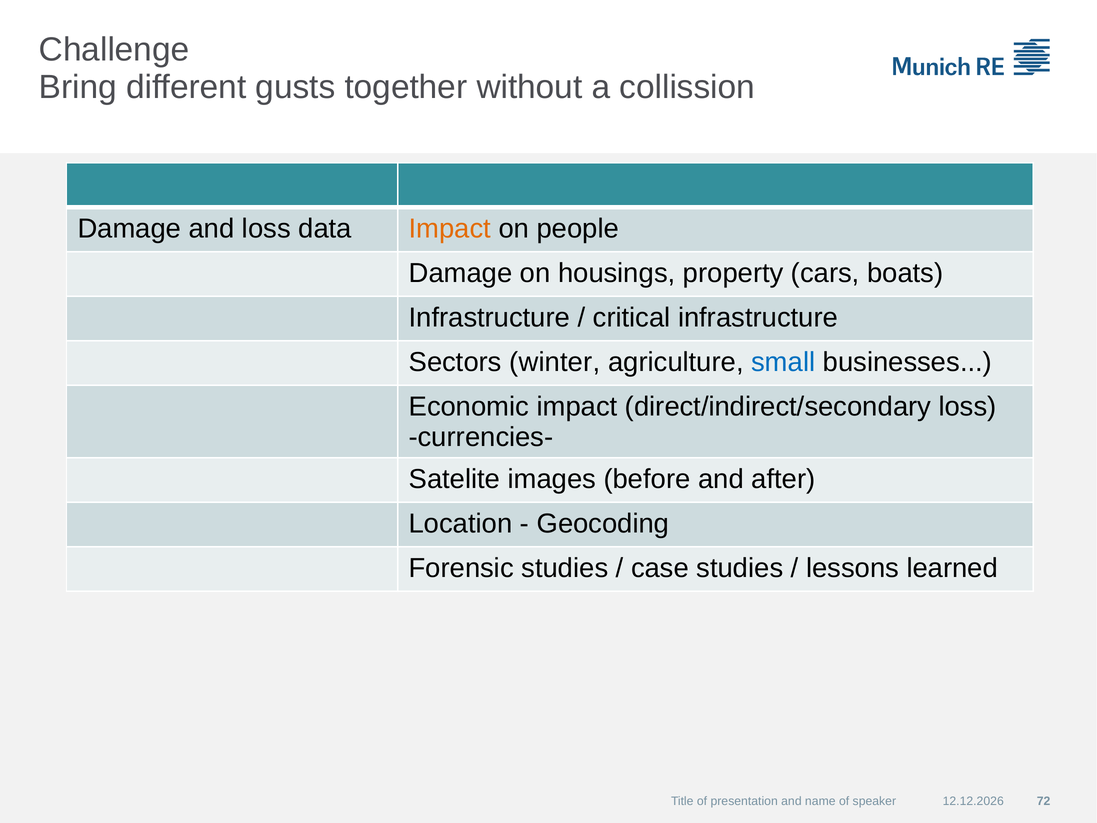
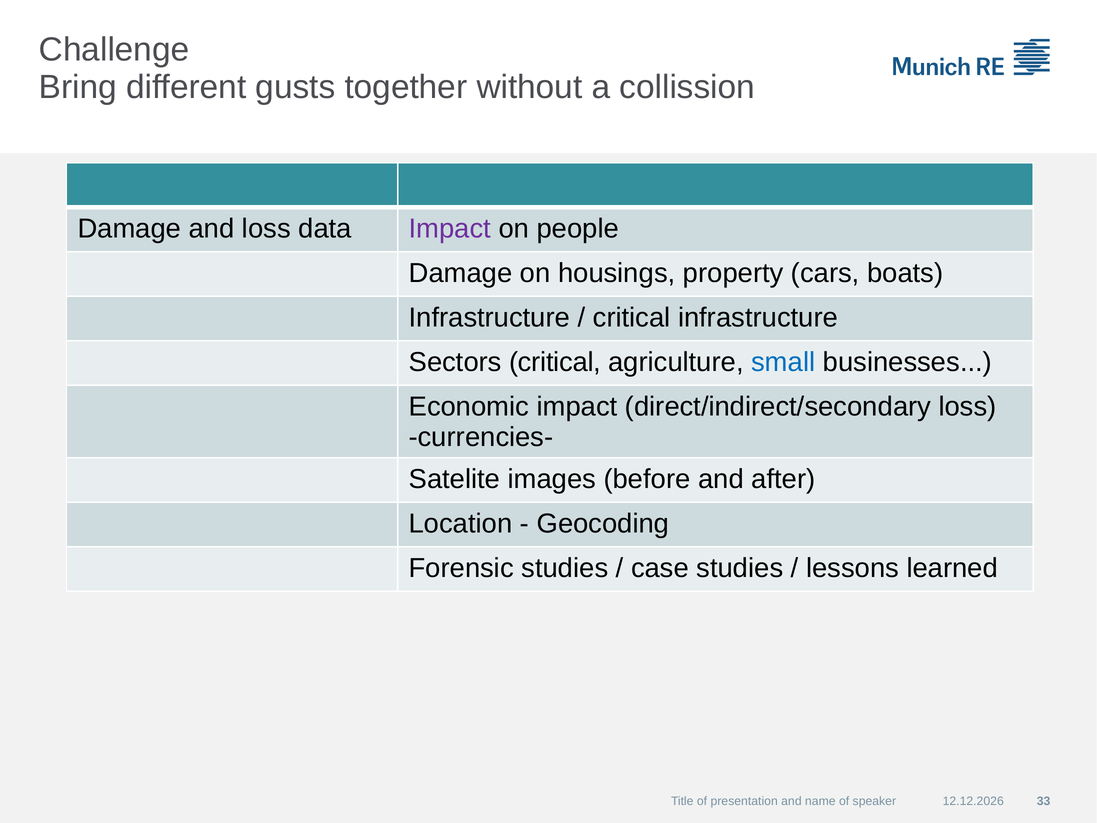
Impact colour: orange -> purple (450, 228)
Sectors winter: winter -> critical (555, 362)
72: 72 -> 33 (1044, 801)
